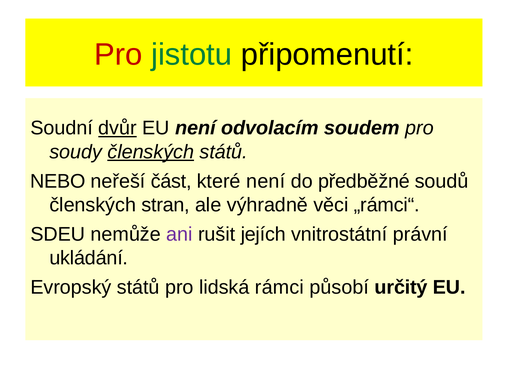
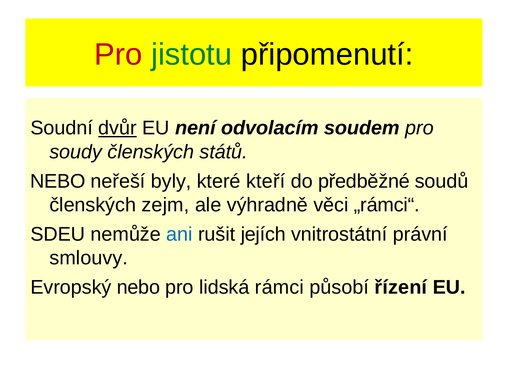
členských underline: present -> none (151, 152)
část: část -> byly (171, 181)
které není: není -> kteří (266, 181)
stran: stran -> zejm (165, 205)
ani colour: purple -> blue (179, 234)
ukládání: ukládání -> smlouvy (89, 258)
Evropský států: států -> nebo (138, 287)
určitý: určitý -> řízení (401, 287)
